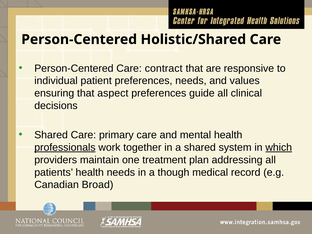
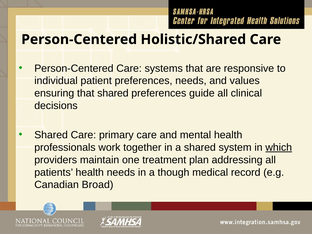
contract: contract -> systems (164, 68)
that aspect: aspect -> shared (113, 93)
professionals underline: present -> none (65, 147)
